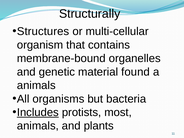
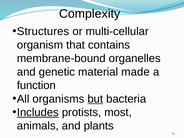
Structurally: Structurally -> Complexity (90, 14)
found: found -> made (136, 72)
animals: animals -> function (36, 85)
but underline: none -> present (95, 99)
